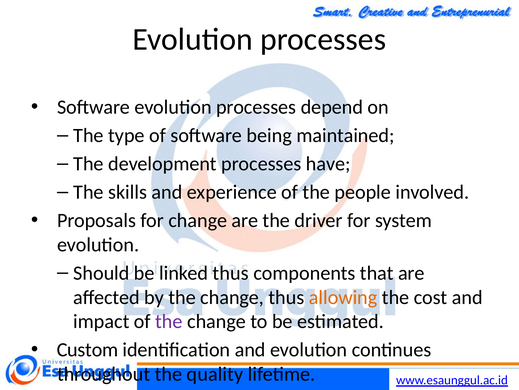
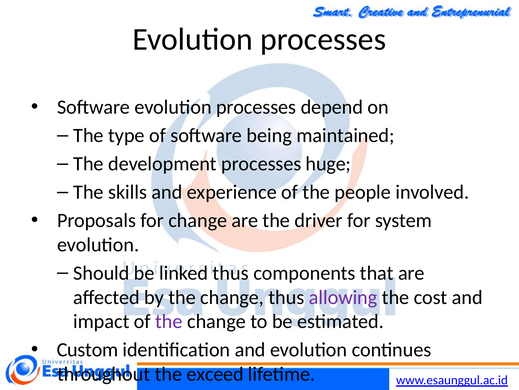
have: have -> huge (328, 163)
allowing colour: orange -> purple (343, 297)
quality: quality -> exceed (215, 374)
